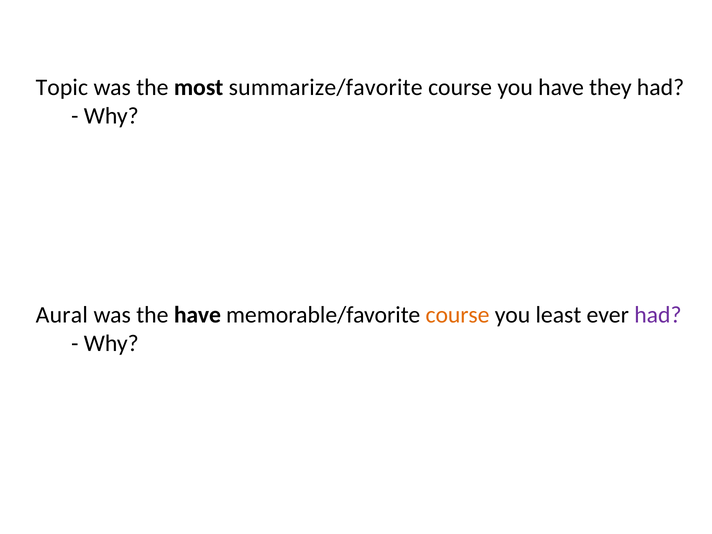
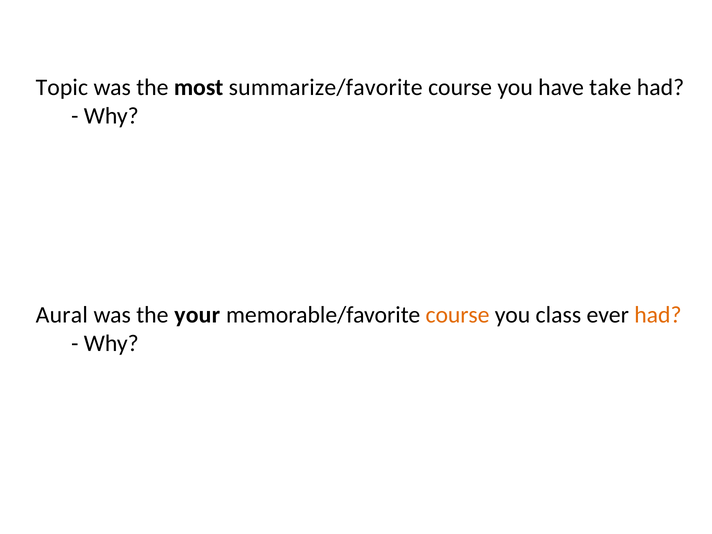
they: they -> take (610, 87)
the have: have -> your (197, 315)
least: least -> class (558, 315)
had colour: purple -> orange (658, 315)
